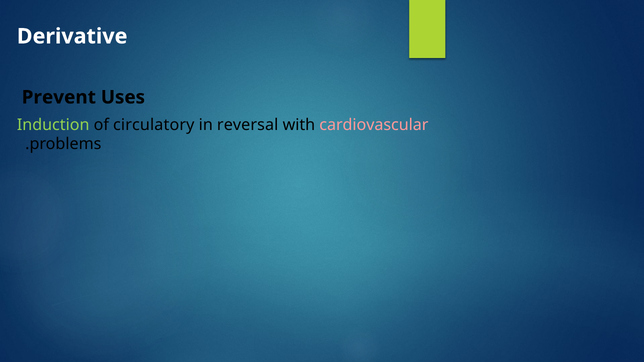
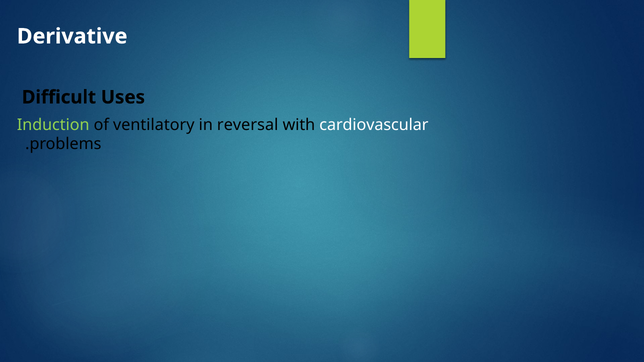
Prevent: Prevent -> Difficult (59, 97)
circulatory: circulatory -> ventilatory (154, 125)
cardiovascular colour: pink -> white (374, 125)
